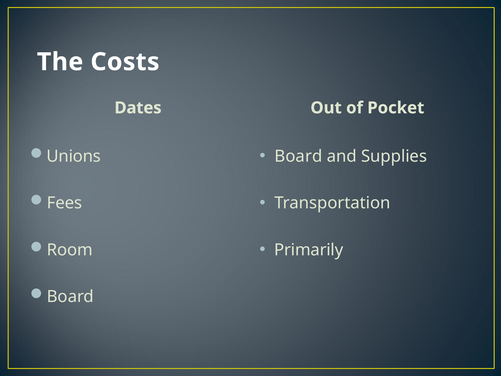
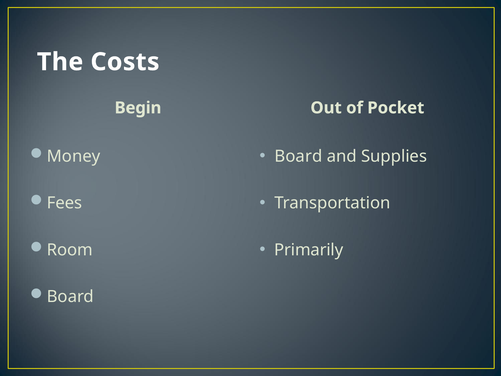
Dates: Dates -> Begin (138, 108)
Unions: Unions -> Money (74, 156)
